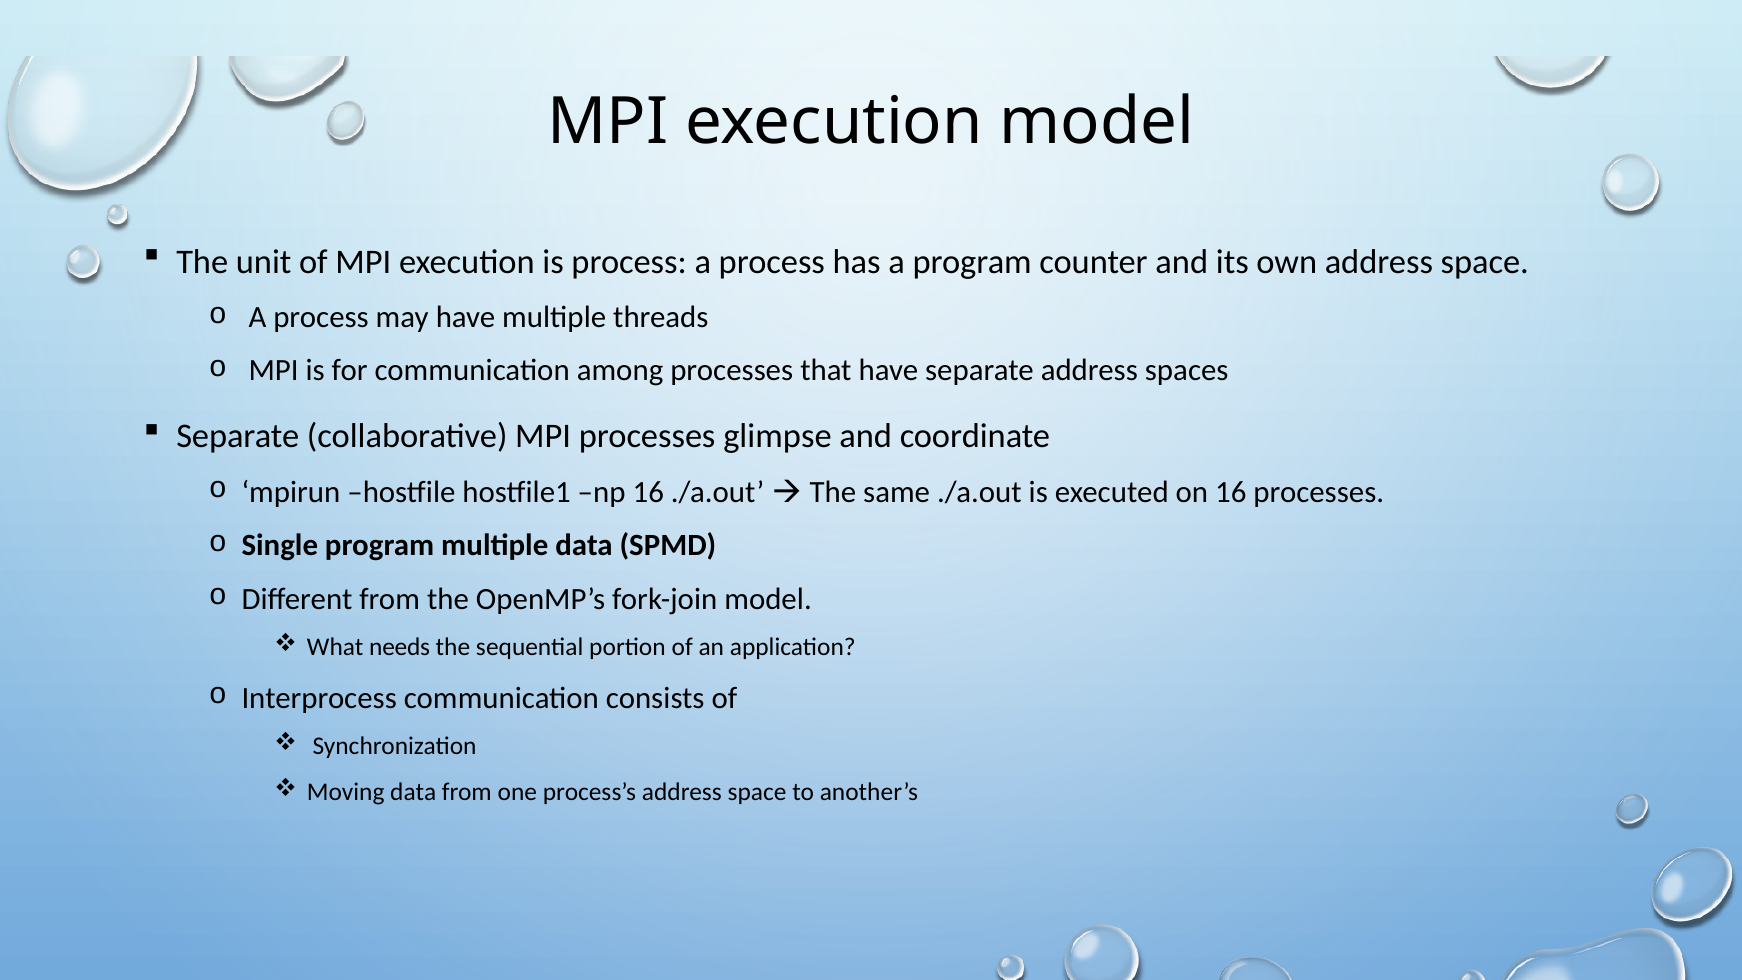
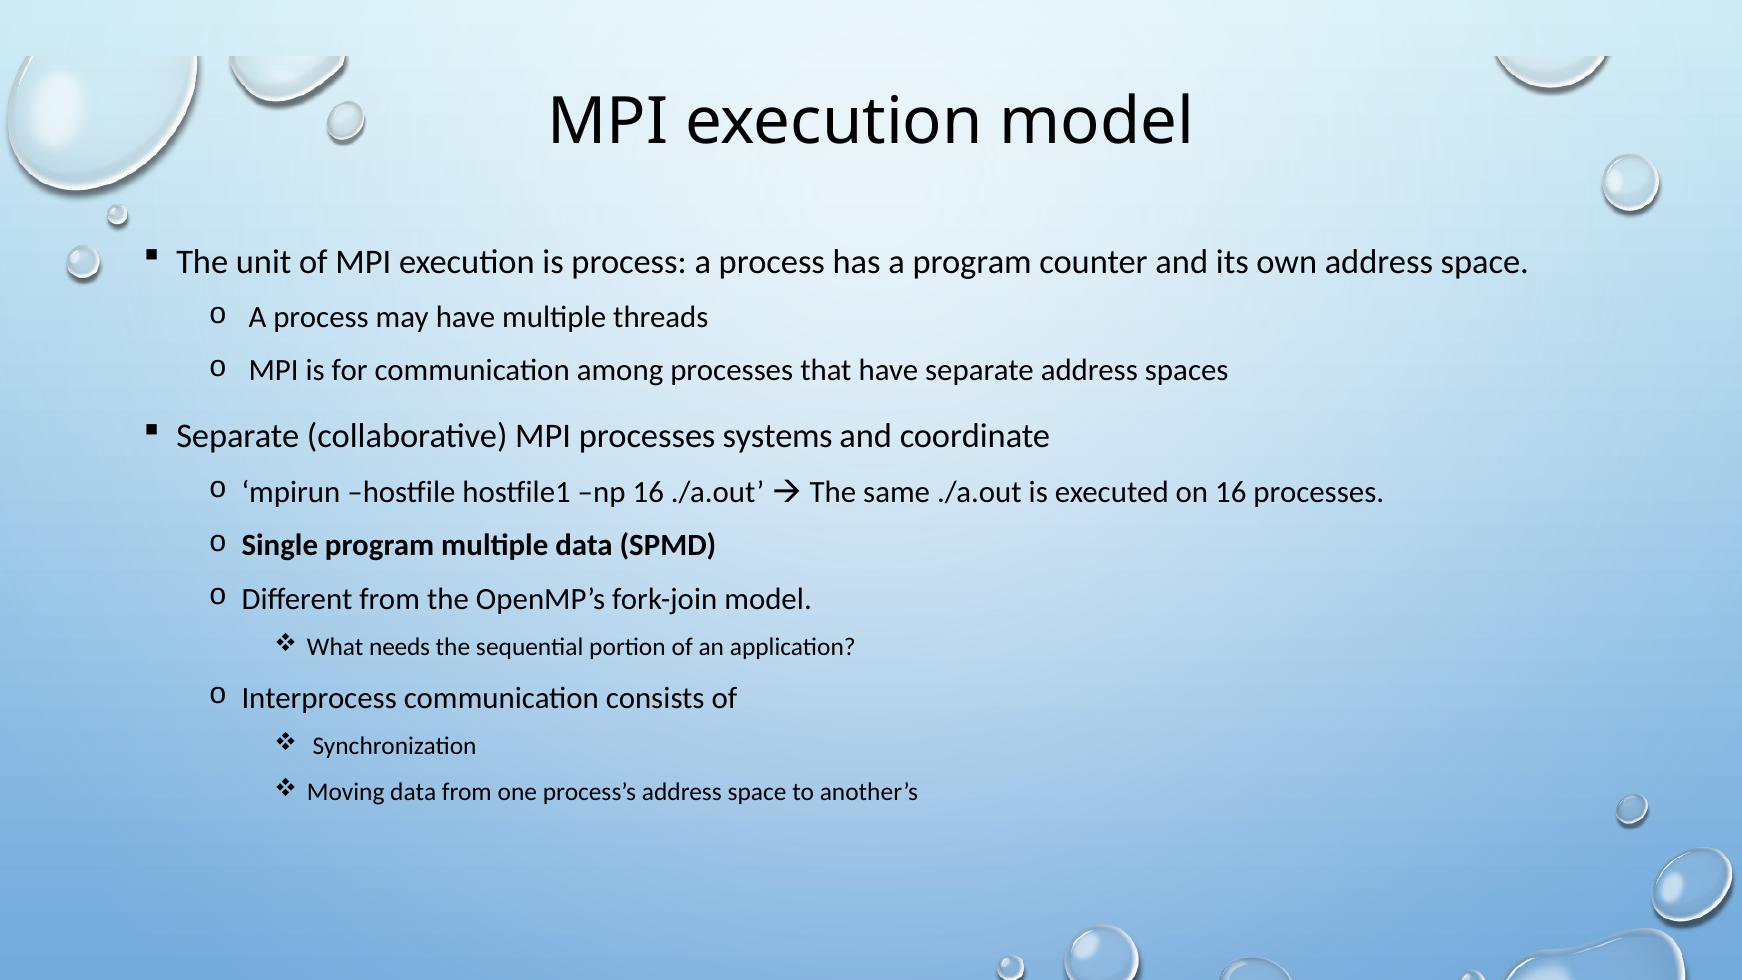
glimpse: glimpse -> systems (778, 436)
